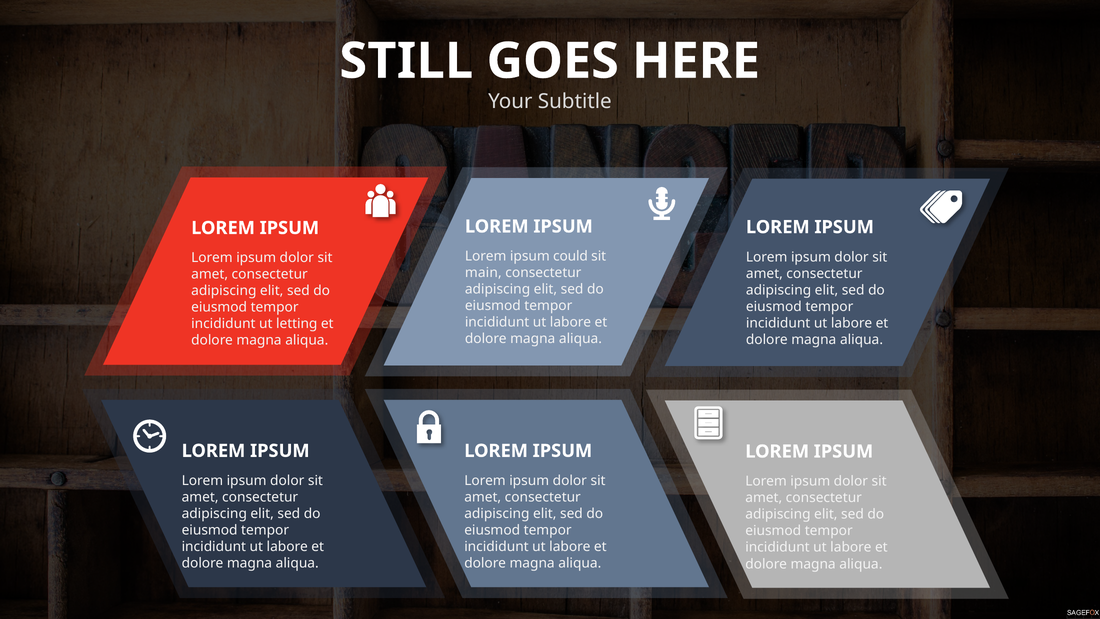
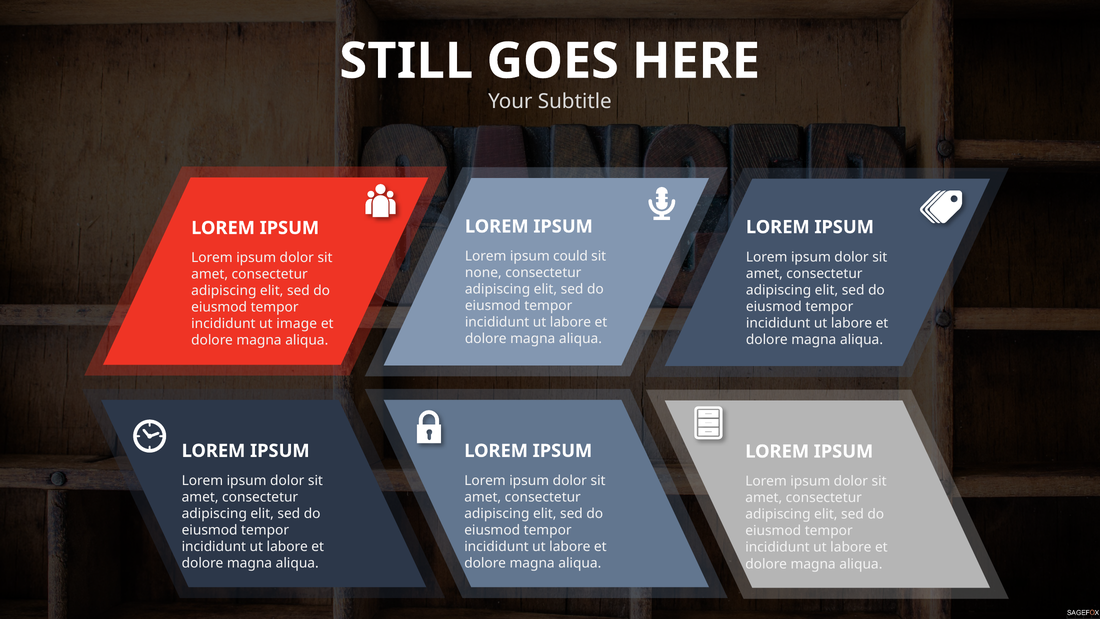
main: main -> none (483, 273)
letting: letting -> image (297, 324)
